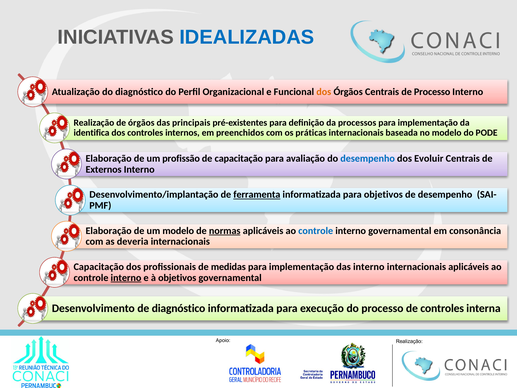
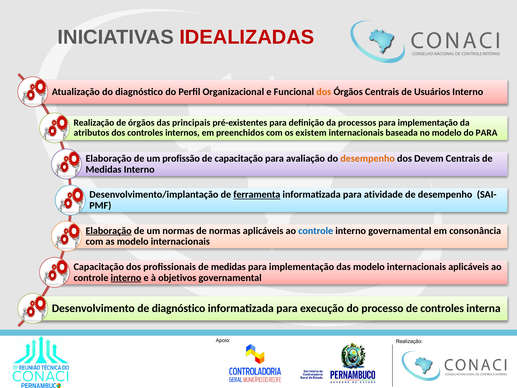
IDEALIZADAS colour: blue -> red (247, 37)
de Processo: Processo -> Usuários (432, 92)
identifica: identifica -> atributos (92, 133)
práticas: práticas -> existem (311, 133)
do PODE: PODE -> PARA (487, 133)
desempenho colour: blue -> orange (368, 158)
Evoluir: Evoluir -> Devem (429, 158)
Externos: Externos -> Medidas (104, 169)
para objetivos: objetivos -> atividade (383, 194)
Elaboração underline: none -> present (109, 231)
um modelo: modelo -> normas (178, 231)
normas underline: present -> none (225, 231)
as deveria: deveria -> modelo (133, 241)
das interno: interno -> modelo (369, 267)
